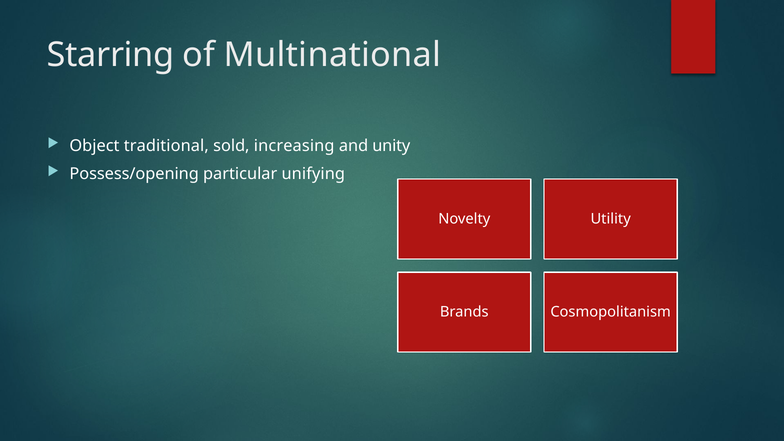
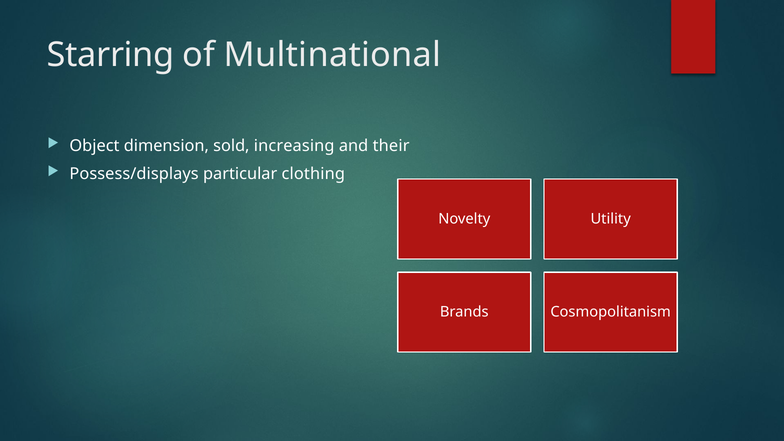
traditional: traditional -> dimension (166, 146)
unity: unity -> their (391, 146)
Possess/opening: Possess/opening -> Possess/displays (134, 174)
unifying: unifying -> clothing (313, 174)
